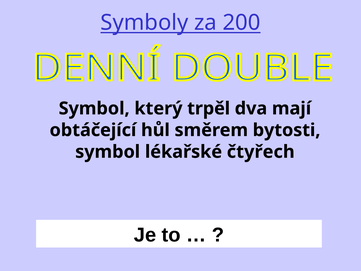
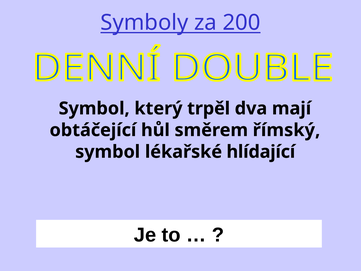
bytosti: bytosti -> římský (286, 130)
čtyřech: čtyřech -> hlídající (261, 152)
